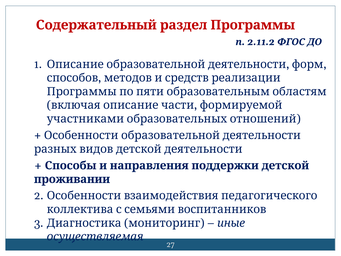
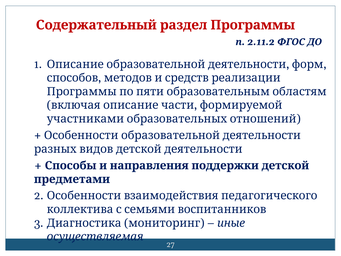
проживании: проживании -> предметами (72, 179)
